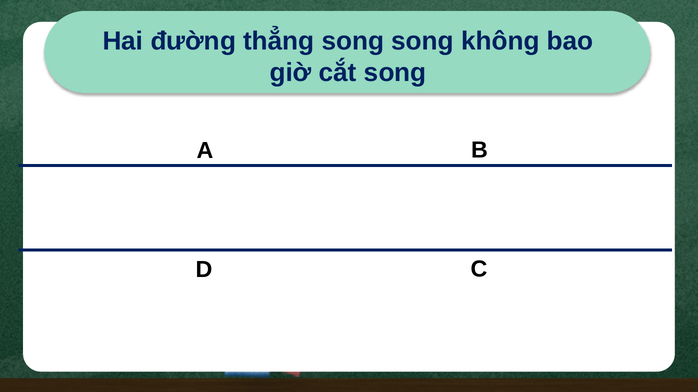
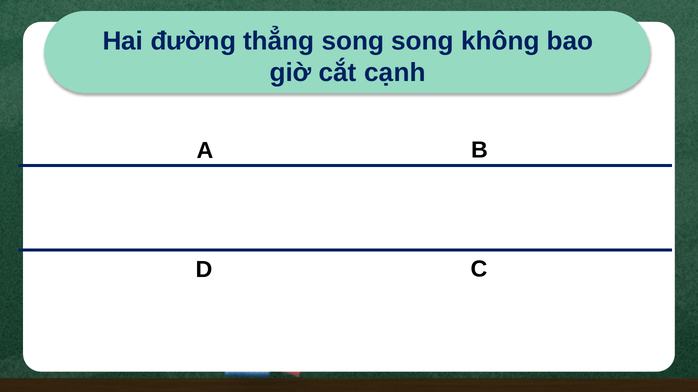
cắt song: song -> cạnh (395, 73)
